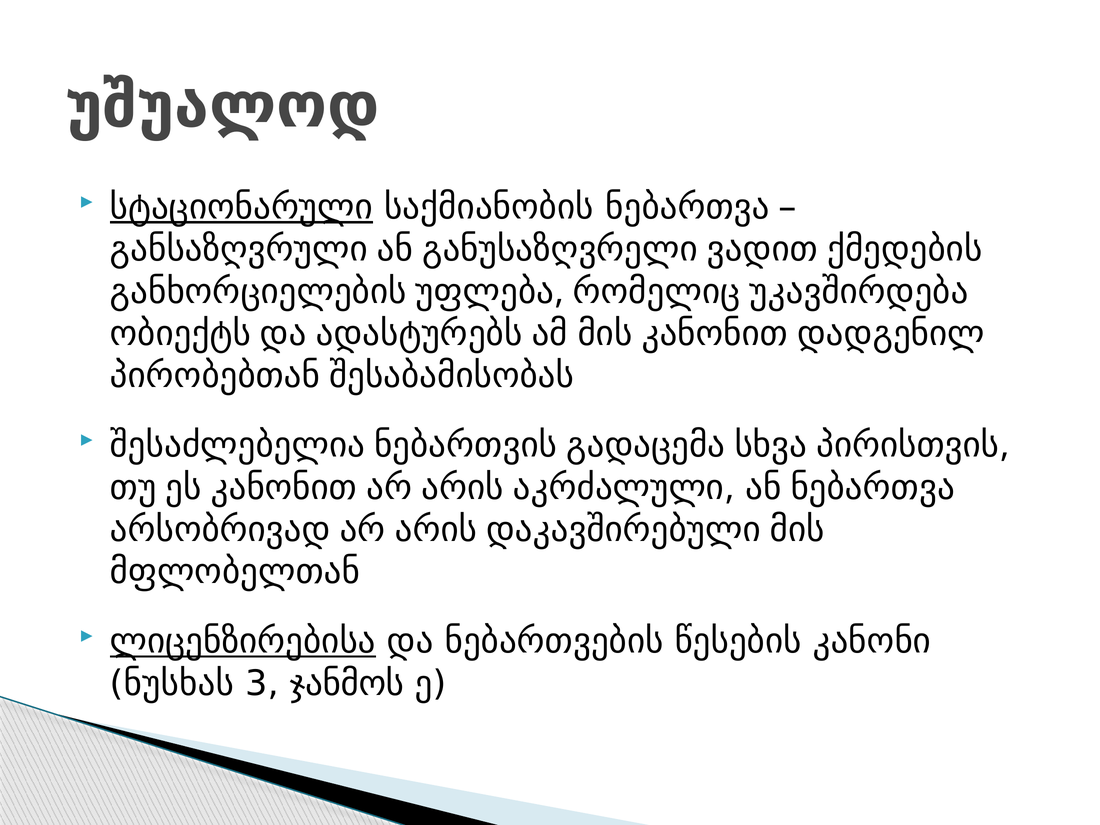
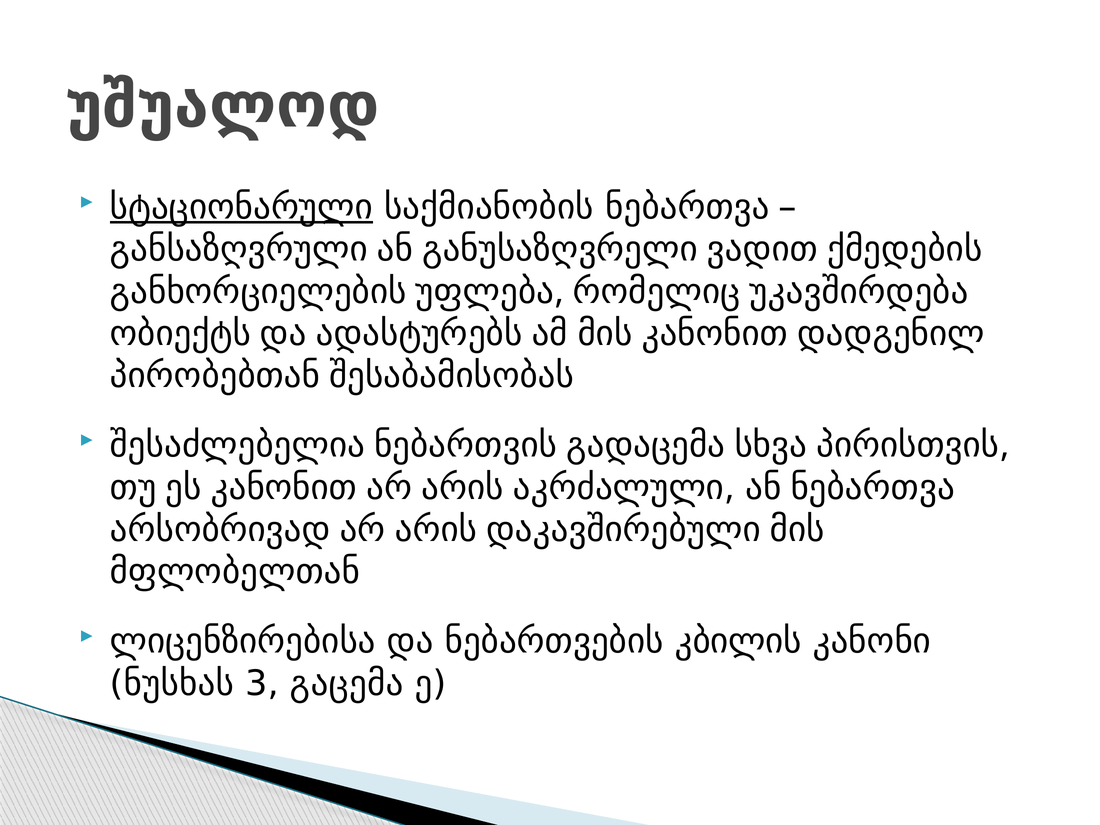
ლიცენზირებისა underline: present -> none (243, 641)
წესების: წესების -> კბილის (738, 641)
ჯანმოს: ჯანმოს -> გაცემა (347, 684)
